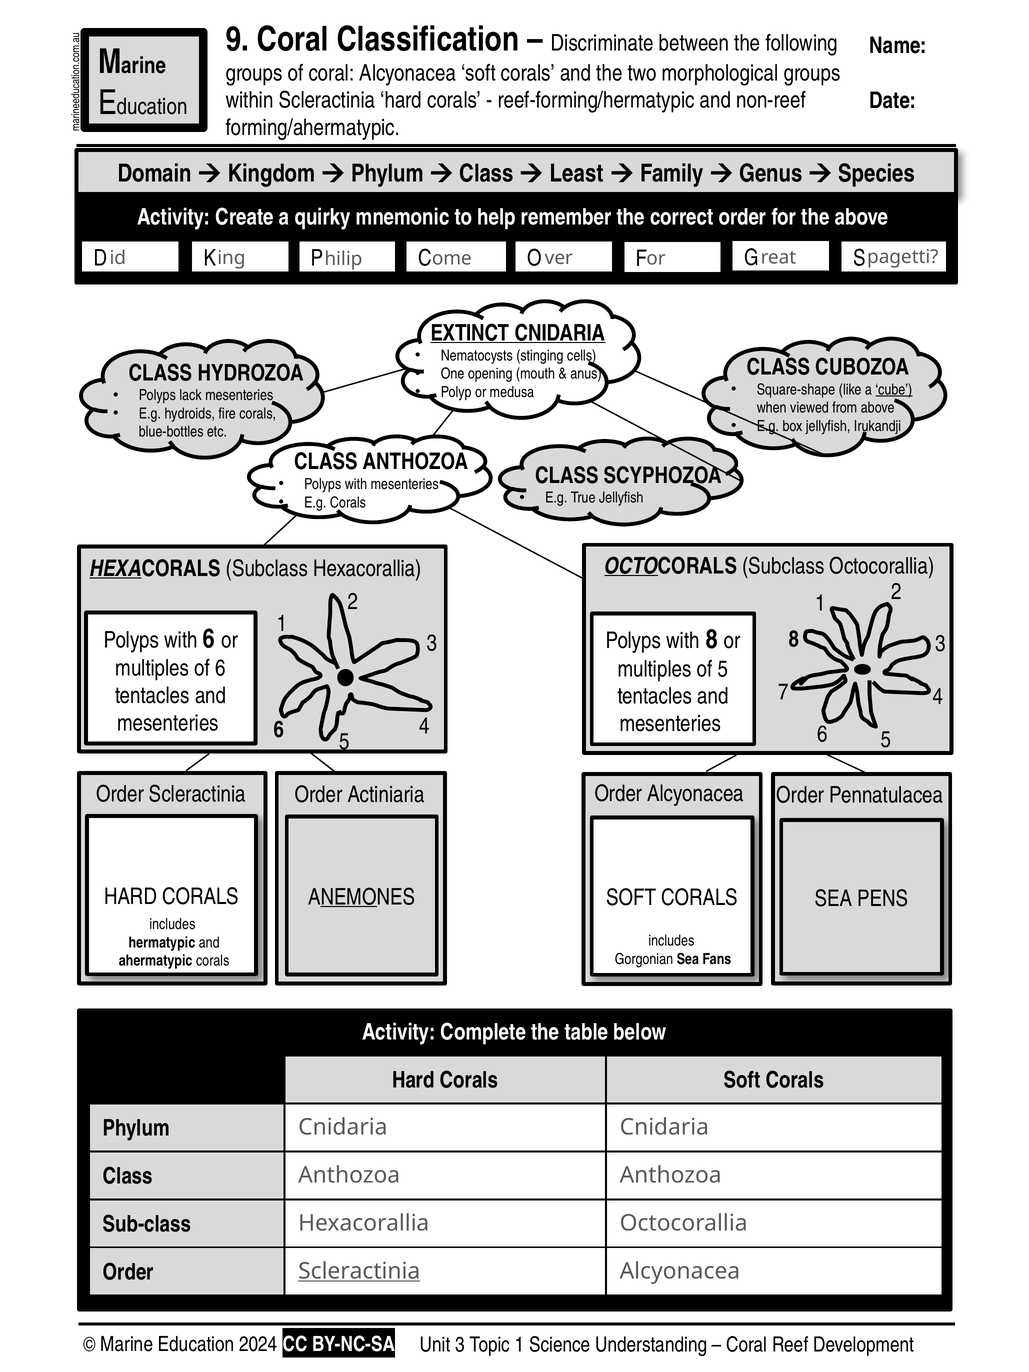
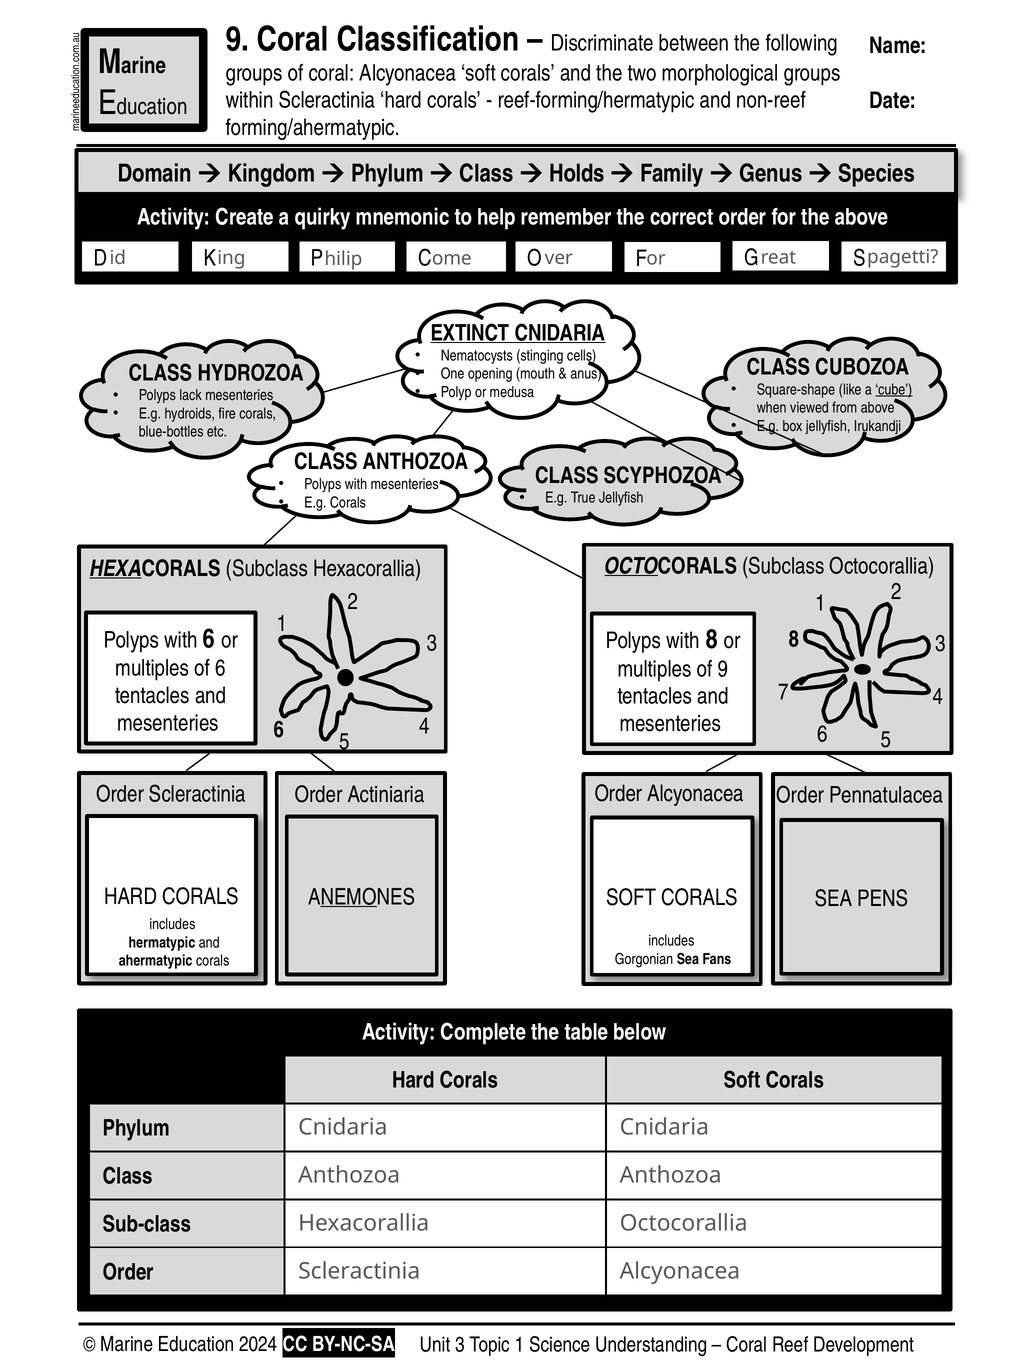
Least: Least -> Holds (577, 174)
of 5: 5 -> 9 (723, 669)
Scleractinia underline: present -> none (359, 1271)
